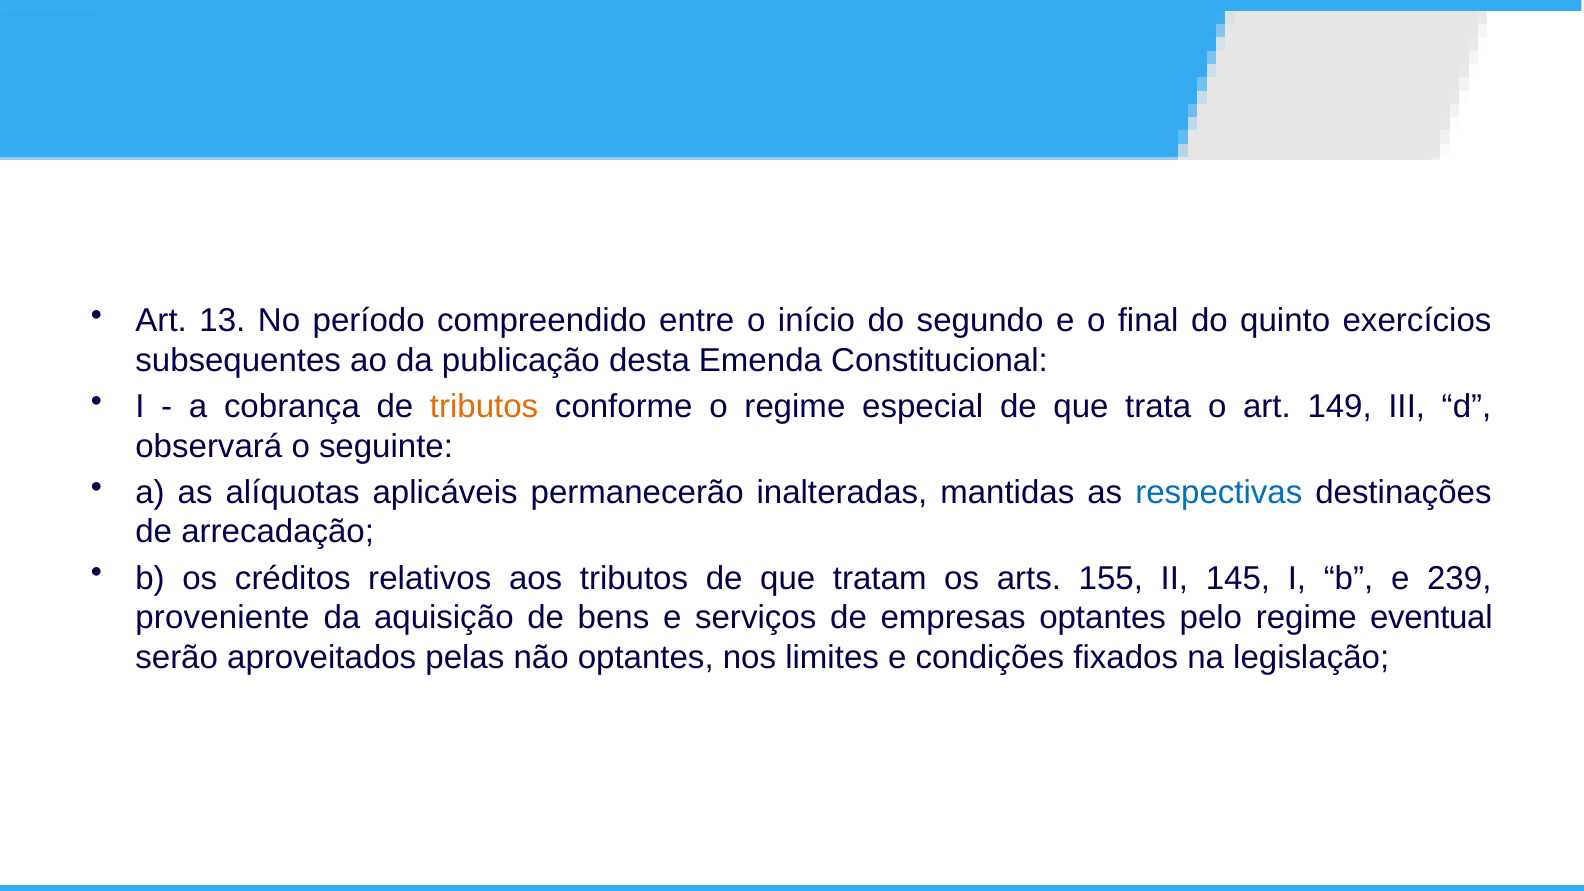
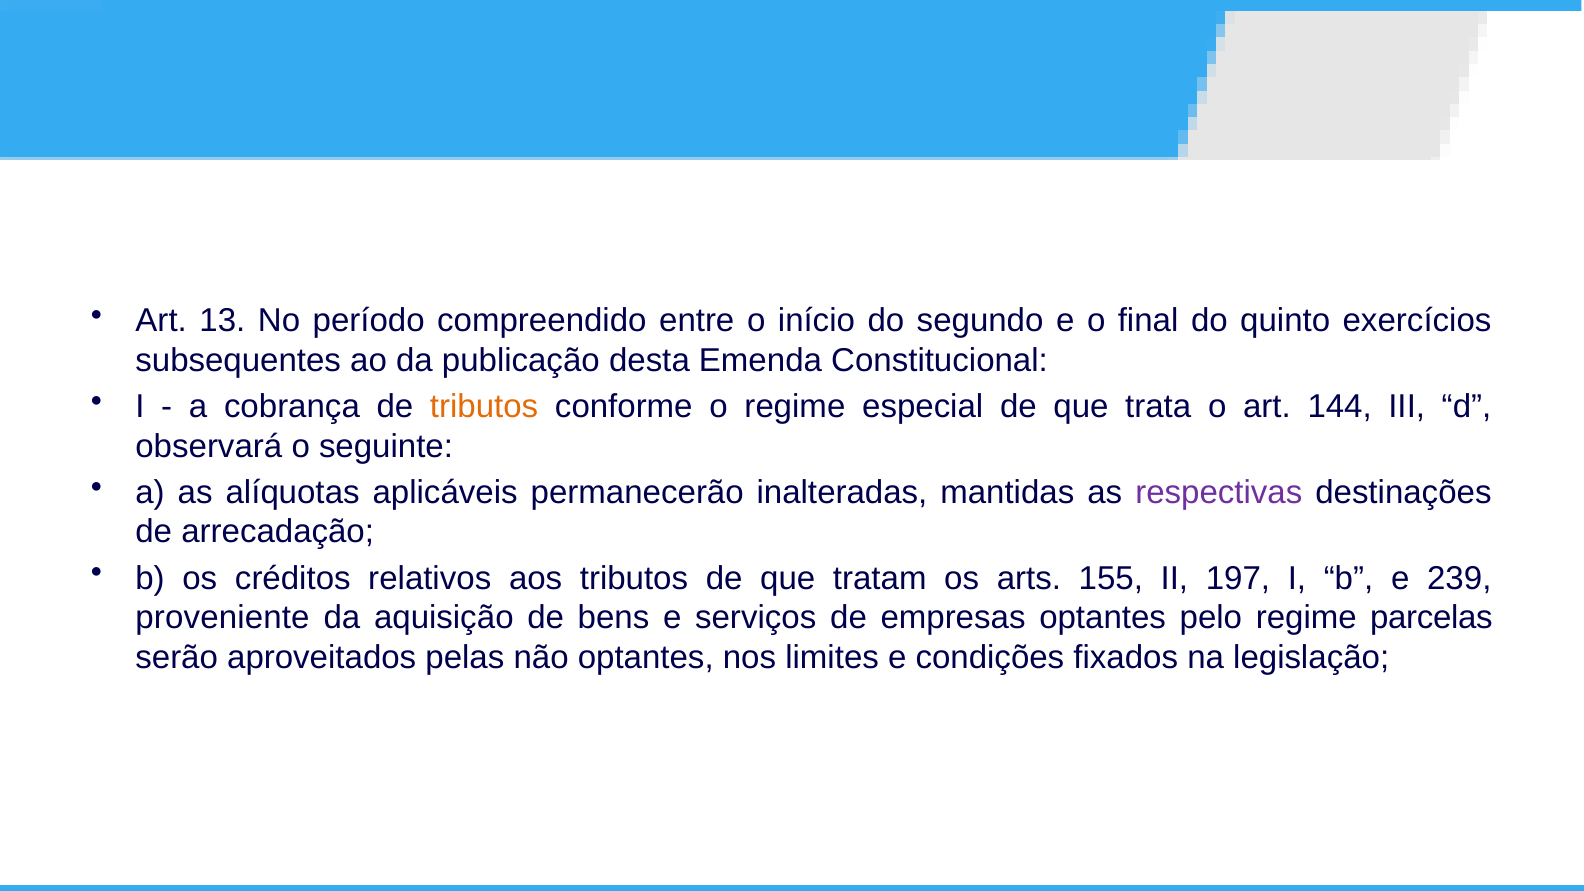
149: 149 -> 144 (1340, 407)
respectivas colour: blue -> purple (1219, 492)
145: 145 -> 197 (1238, 578)
eventual: eventual -> parcelas (1431, 618)
